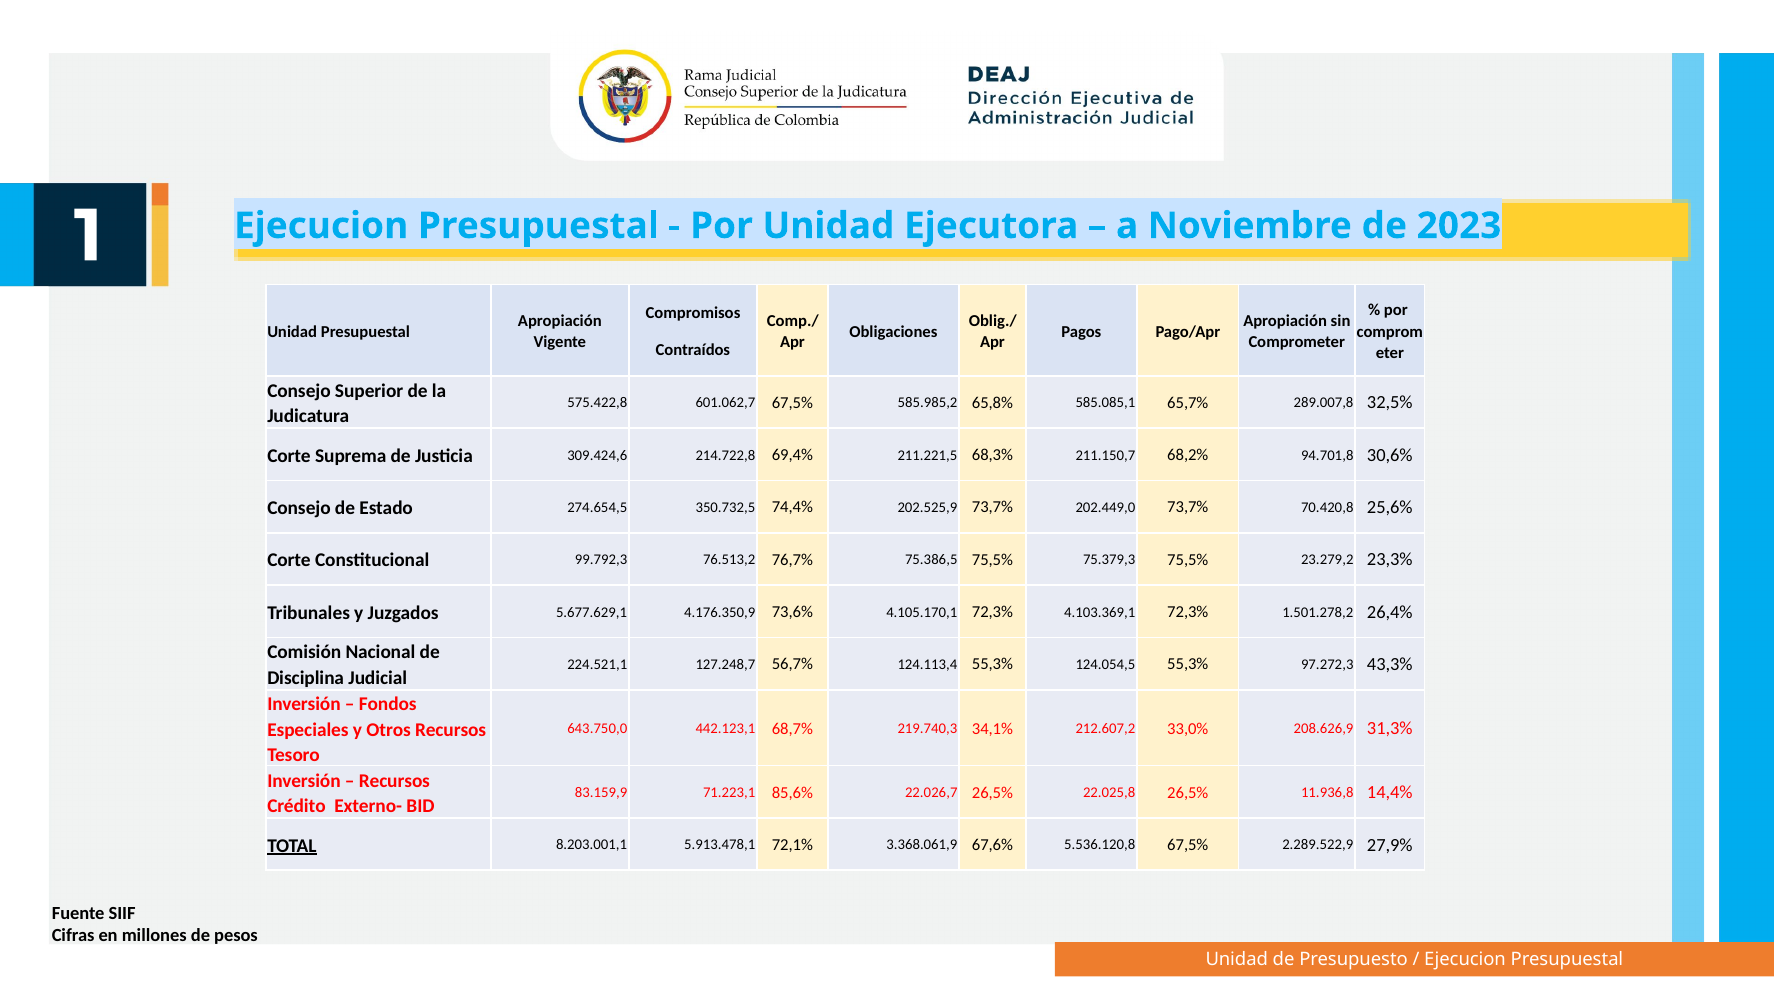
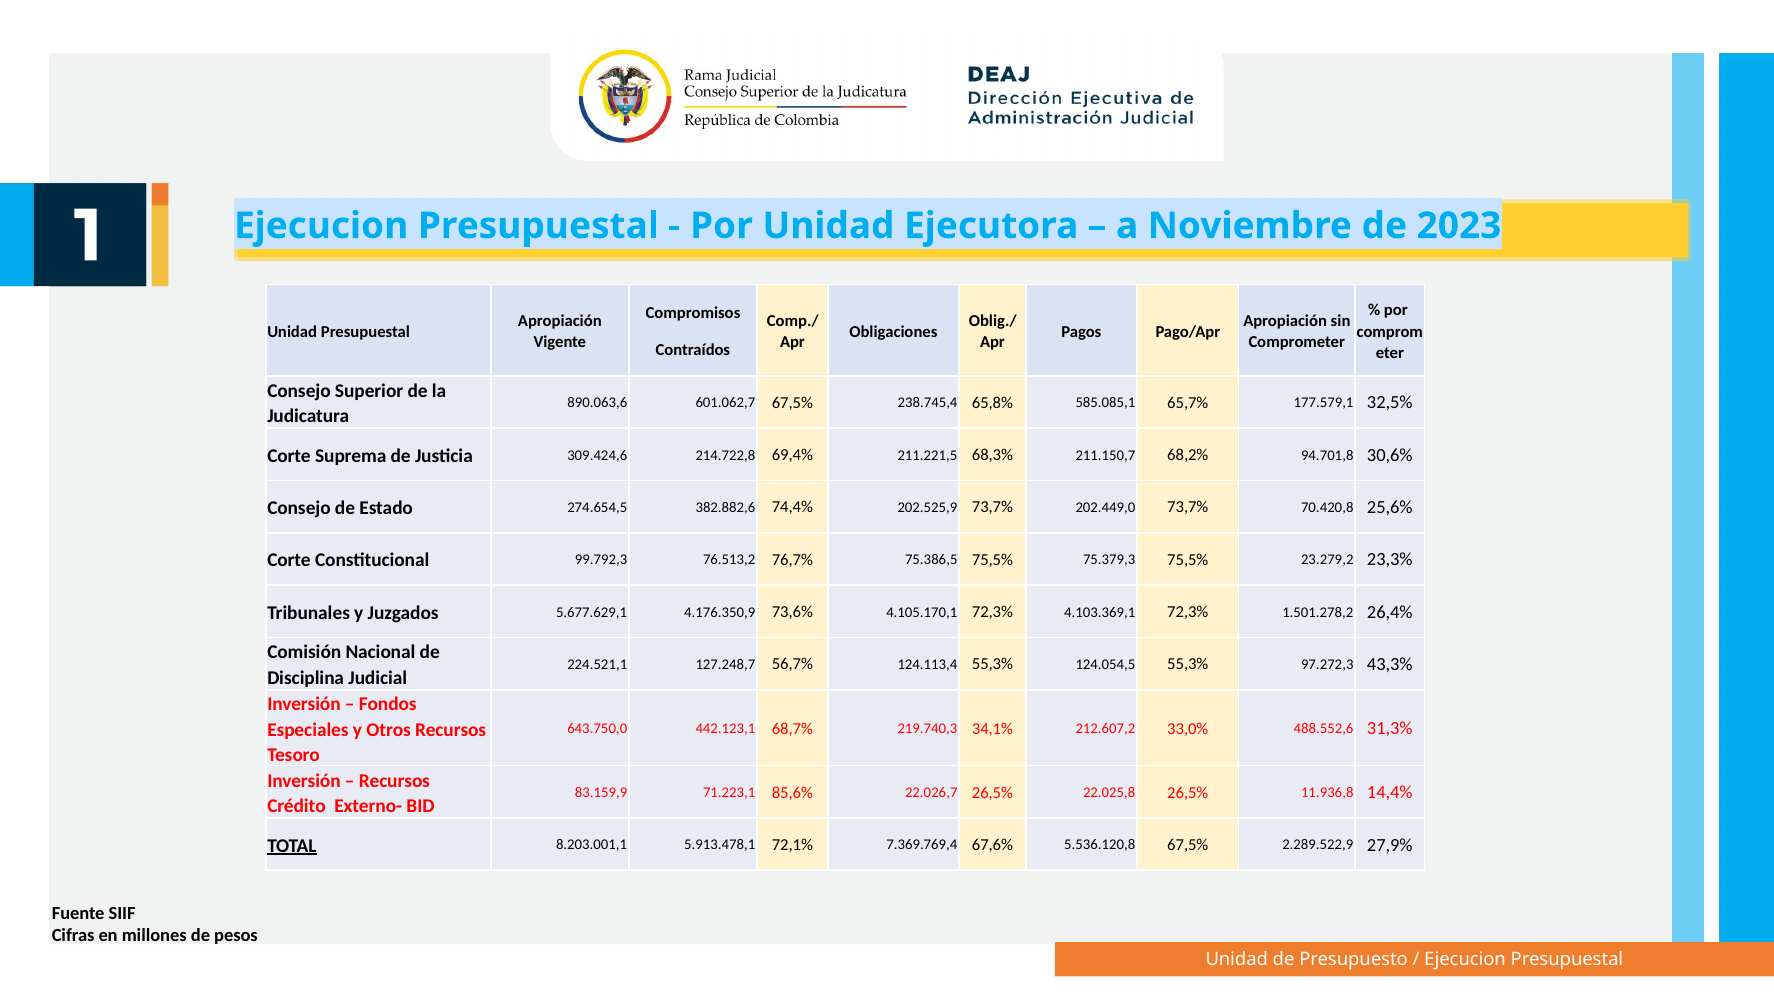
575.422,8: 575.422,8 -> 890.063,6 (597, 403)
585.985,2: 585.985,2 -> 238.745,4 (928, 403)
289.007,8: 289.007,8 -> 177.579,1 (1324, 403)
350.732,5: 350.732,5 -> 382.882,6 (725, 507)
208.626,9: 208.626,9 -> 488.552,6 (1324, 728)
3.368.061,9: 3.368.061,9 -> 7.369.769,4 (922, 845)
